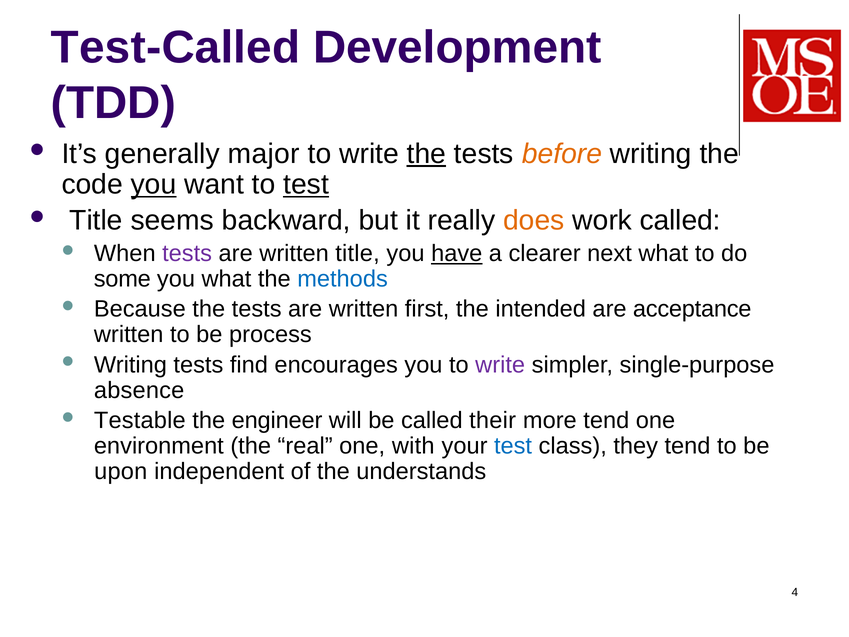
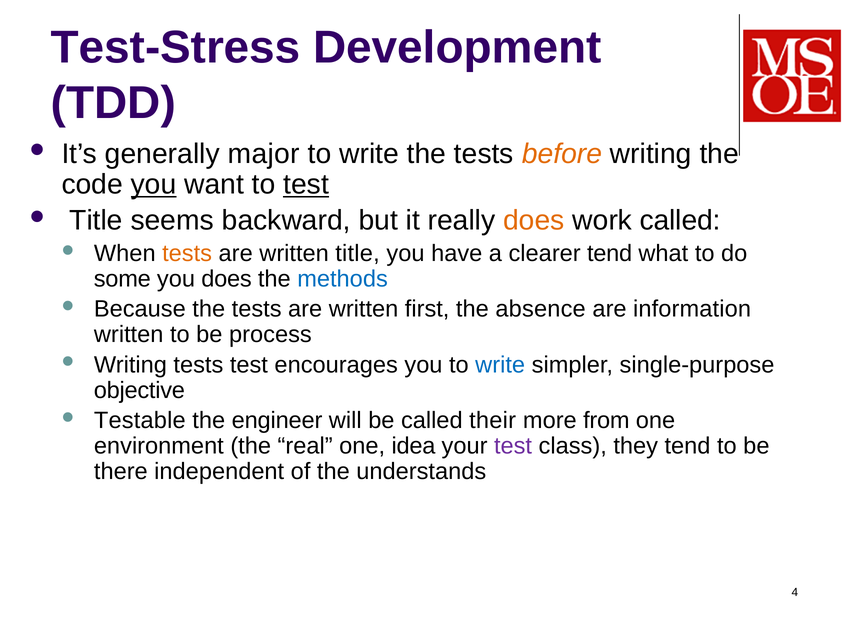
Test-Called: Test-Called -> Test-Stress (176, 48)
the underline: present -> none (426, 154)
tests colour: purple -> orange (187, 253)
have underline: present -> none (457, 253)
clearer next: next -> tend (610, 253)
you what: what -> does (227, 279)
intended: intended -> absence (541, 309)
acceptance: acceptance -> information (692, 309)
tests find: find -> test (249, 365)
write colour: purple -> blue (500, 365)
absence: absence -> objective (139, 390)
more tend: tend -> from (606, 420)
with: with -> idea (413, 446)
test colour: blue -> purple (513, 446)
upon: upon -> there (121, 471)
